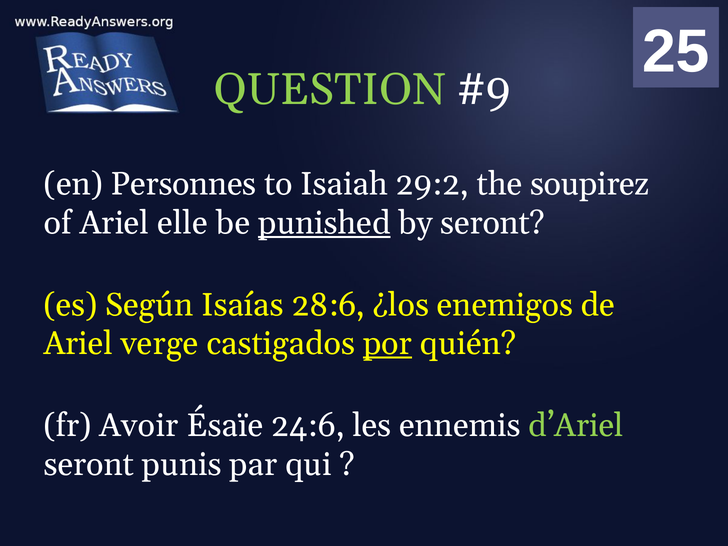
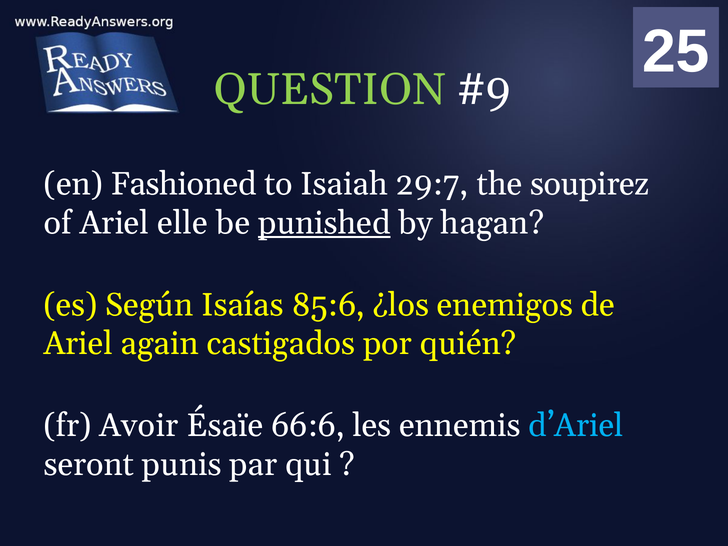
Personnes: Personnes -> Fashioned (184, 184)
29:2: 29:2 -> 29:7 (432, 184)
by seront: seront -> hagan (492, 223)
28:6: 28:6 -> 85:6 (328, 305)
verge: verge -> again (160, 344)
por underline: present -> none (388, 344)
24:6: 24:6 -> 66:6 (308, 426)
d’Ariel colour: light green -> light blue (576, 426)
